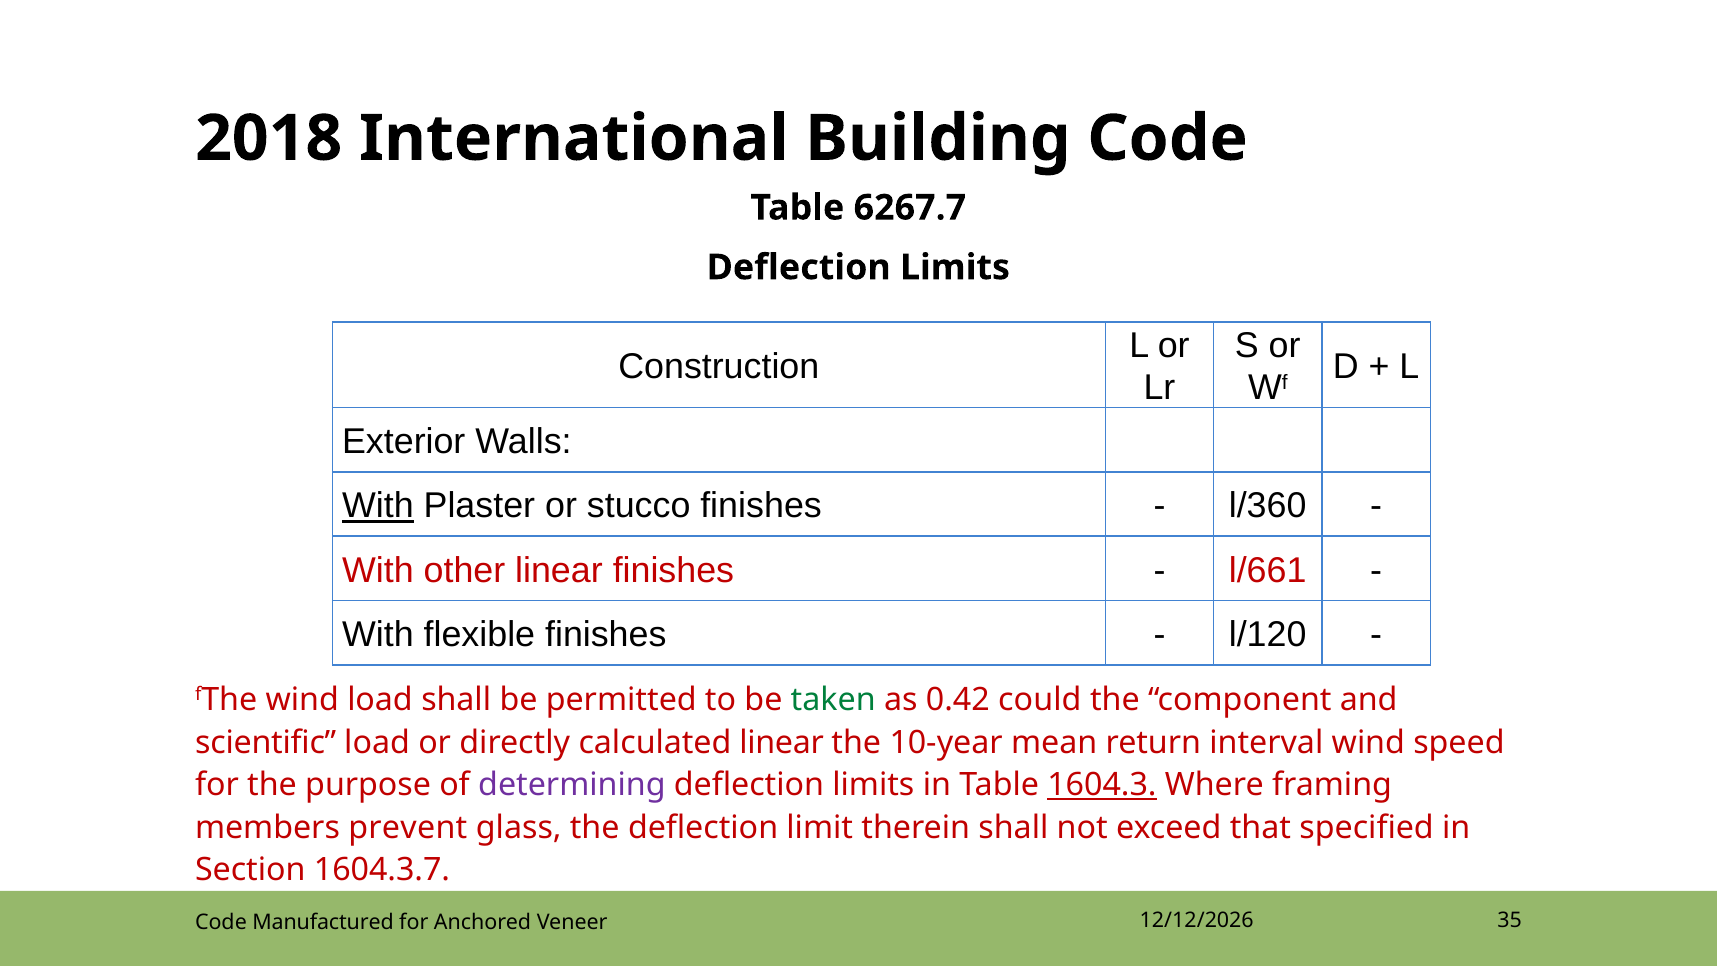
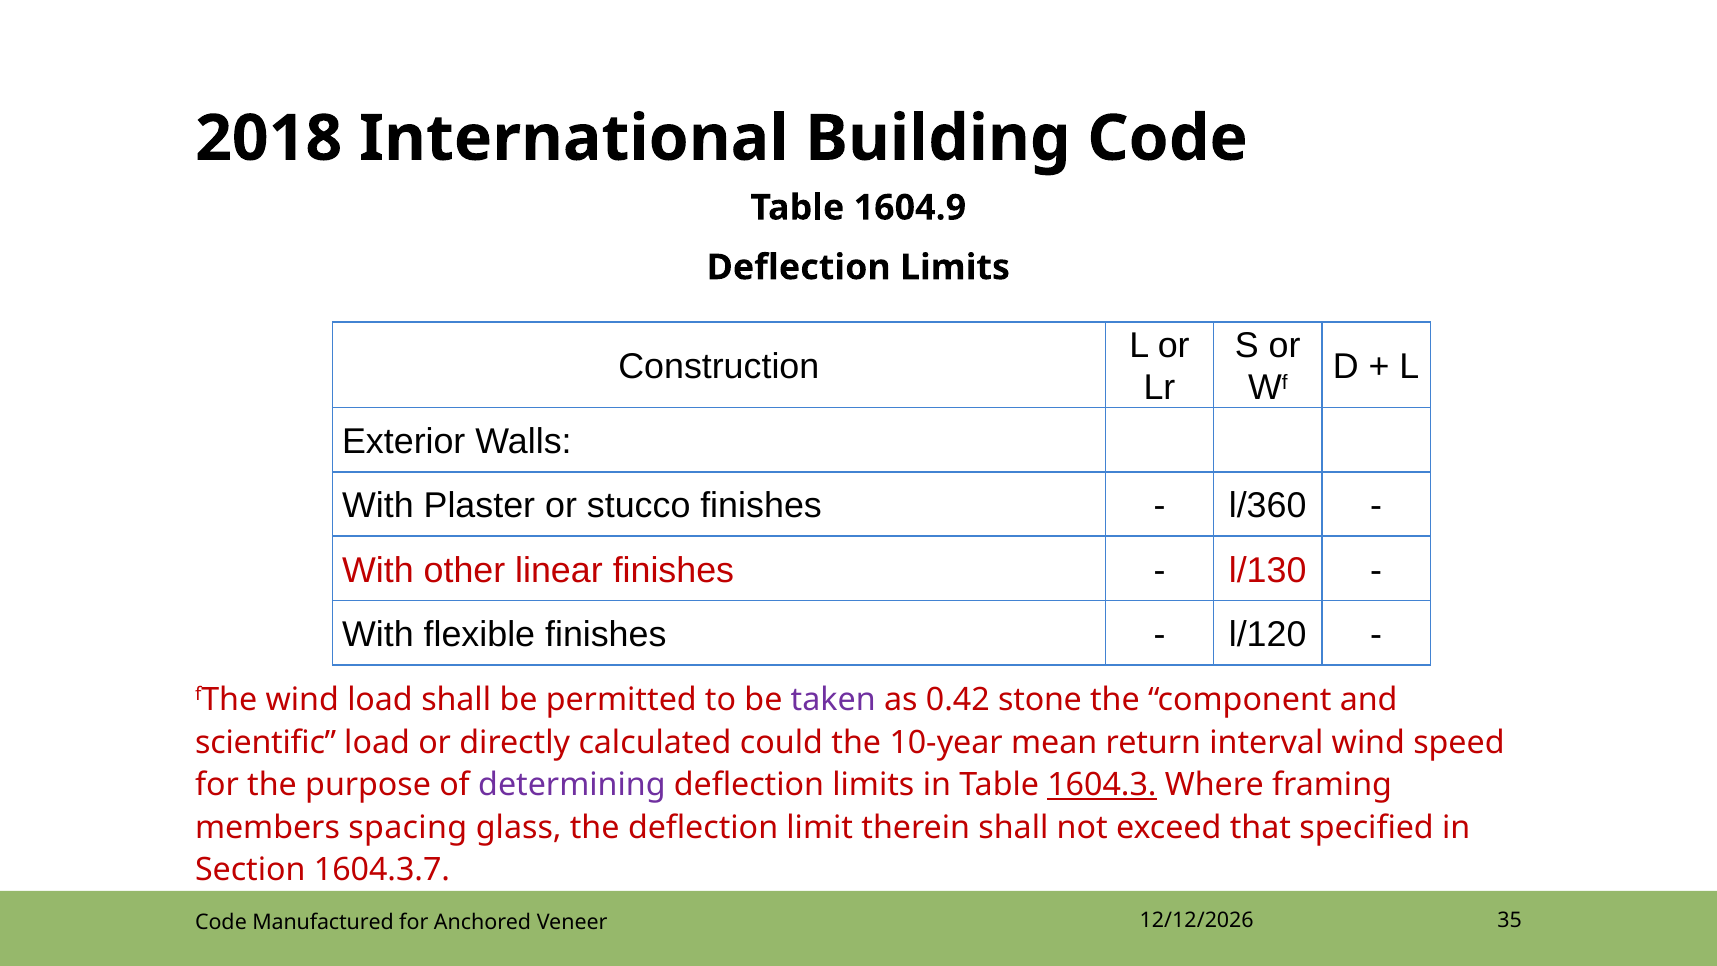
6267.7: 6267.7 -> 1604.9 (910, 208)
With underline: present -> none (378, 506)
l/661: l/661 -> l/130 (1268, 571)
taken colour: green -> purple (833, 700)
could: could -> stone (1040, 700)
calculated linear: linear -> could (781, 743)
prevent: prevent -> spacing (408, 828)
